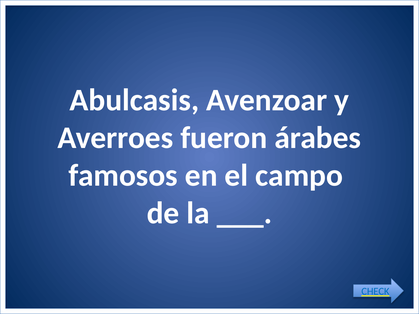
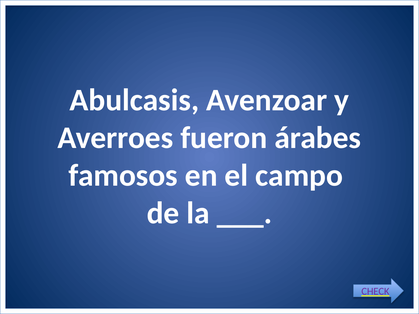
CHECK colour: blue -> purple (375, 292)
